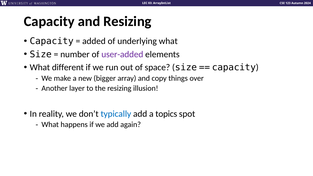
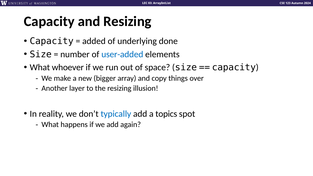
underlying what: what -> done (168, 41)
user-added colour: purple -> blue (122, 54)
different: different -> whoever (68, 67)
